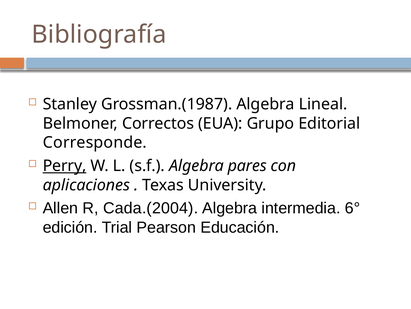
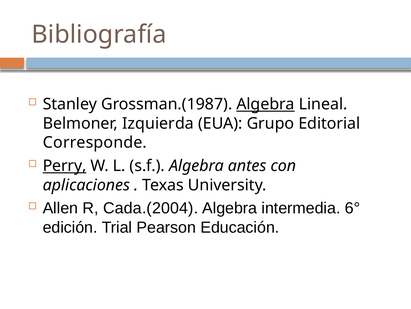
Algebra underline: none -> present (266, 104)
Correctos: Correctos -> Izquierda (158, 123)
pares: pares -> antes (247, 165)
